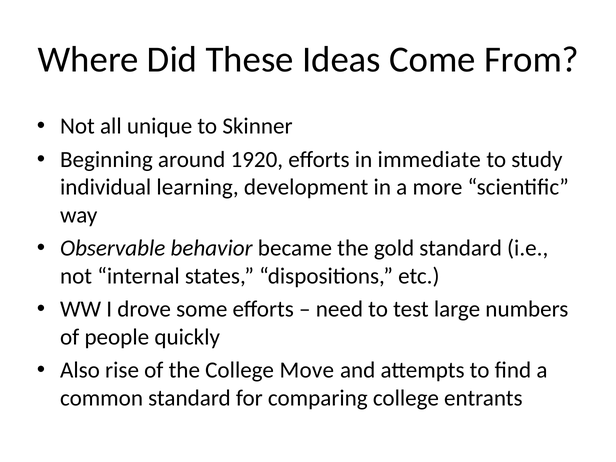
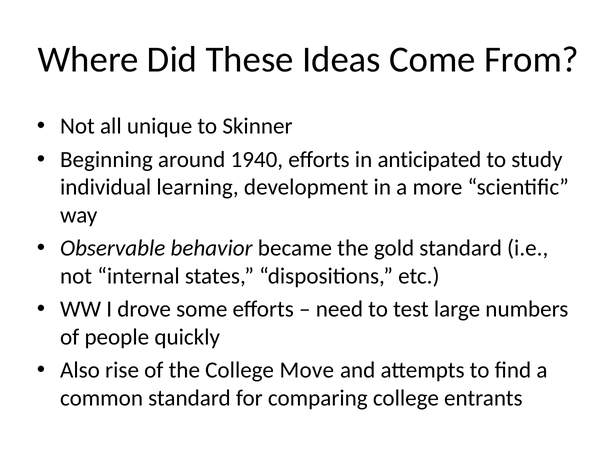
1920: 1920 -> 1940 (257, 160)
immediate: immediate -> anticipated (429, 160)
